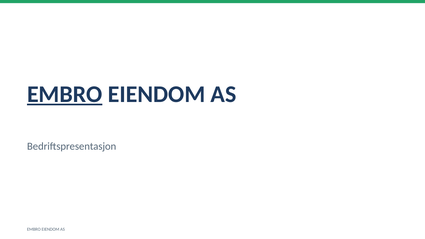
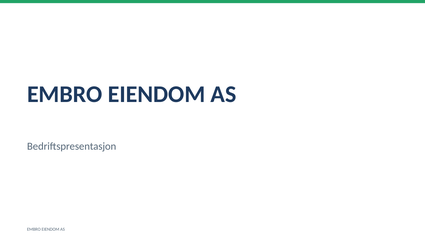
EMBRO underline: present -> none (65, 94)
